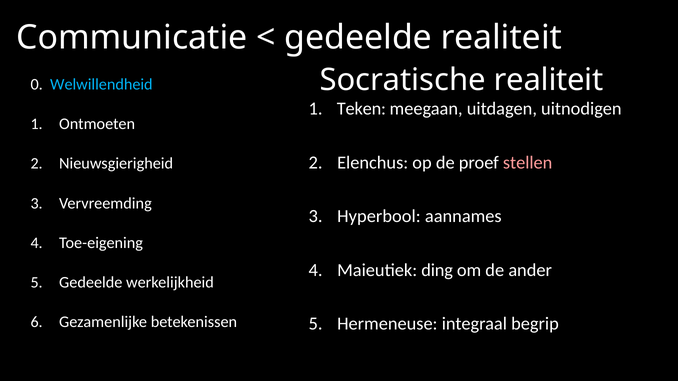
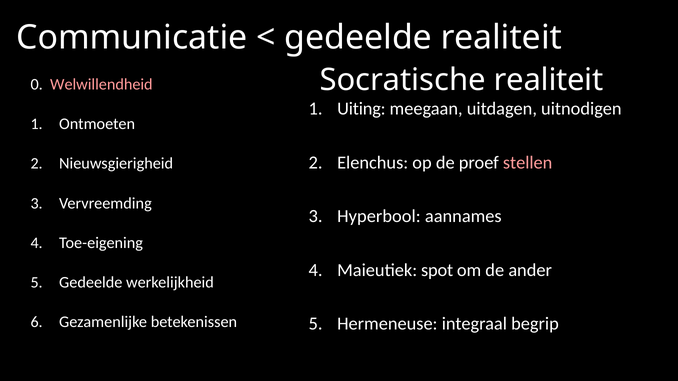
Welwillendheid colour: light blue -> pink (101, 85)
Teken: Teken -> Uiting (361, 109)
ding: ding -> spot (437, 270)
